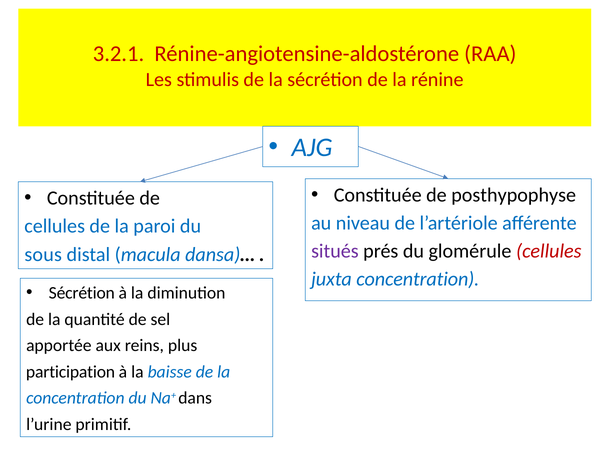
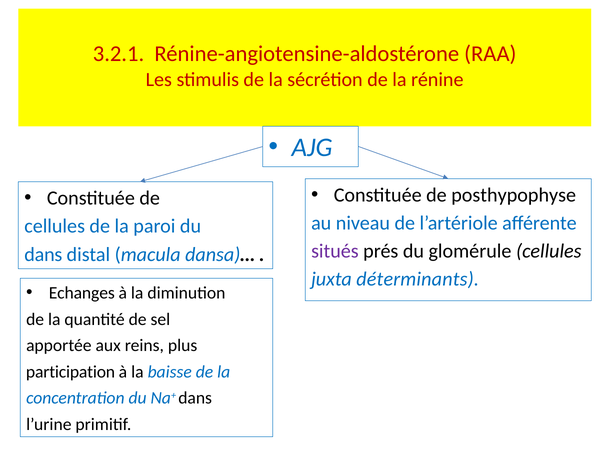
cellules colour: red -> black (549, 251)
sous: sous -> dans (43, 255)
juxta concentration: concentration -> déterminants (418, 280)
Sécrétion: Sécrétion -> Echanges (82, 293)
